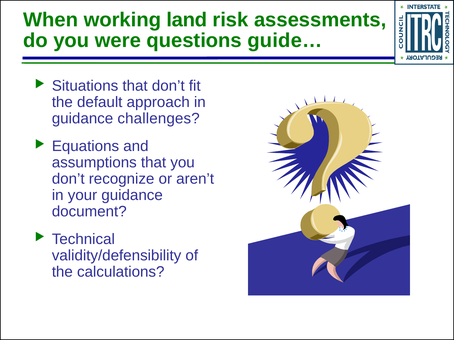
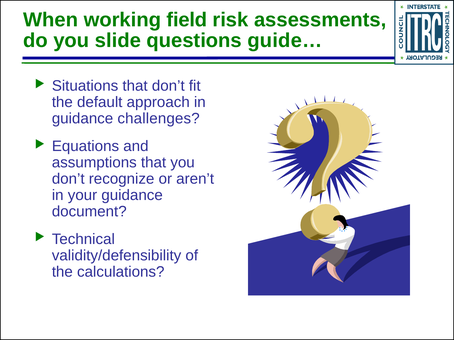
land: land -> field (187, 20)
were: were -> slide (118, 40)
